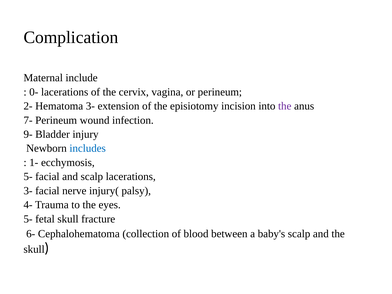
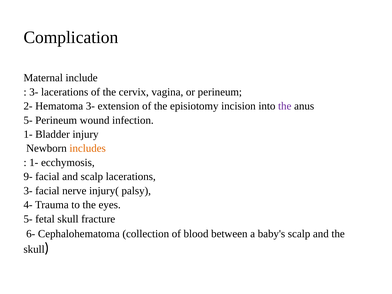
0-: 0- -> 3- (34, 92)
7-: 7- -> 5- (28, 120)
9-: 9- -> 1- (28, 134)
includes colour: blue -> orange (88, 148)
5-: 5- -> 9- (28, 177)
